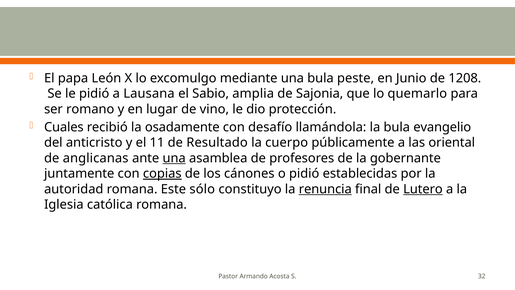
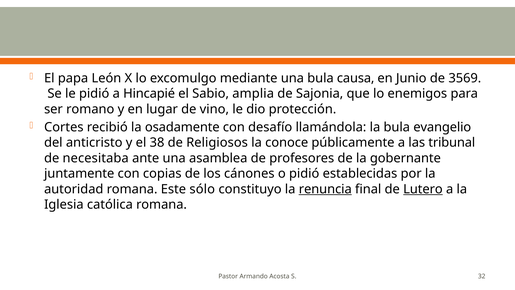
peste: peste -> causa (356, 78)
1208: 1208 -> 3569 (465, 78)
Lausana: Lausana -> Hincapié (149, 94)
quemarlo: quemarlo -> enemigos (417, 94)
Cuales: Cuales -> Cortes (64, 127)
11: 11 -> 38 (157, 143)
Resultado: Resultado -> Religiosos (217, 143)
cuerpo: cuerpo -> conoce (287, 143)
oriental: oriental -> tribunal (452, 143)
anglicanas: anglicanas -> necesitaba (96, 158)
una underline: present -> none (174, 158)
copias underline: present -> none (162, 173)
